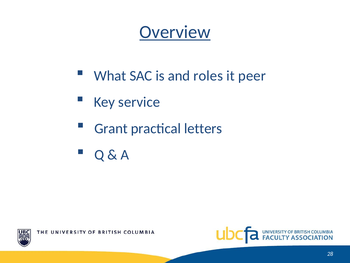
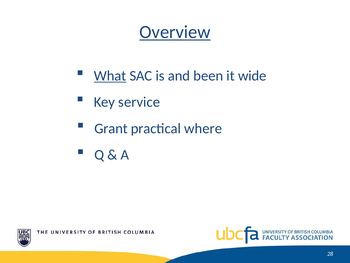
What underline: none -> present (110, 76)
roles: roles -> been (208, 76)
peer: peer -> wide (252, 76)
letters: letters -> where (203, 128)
